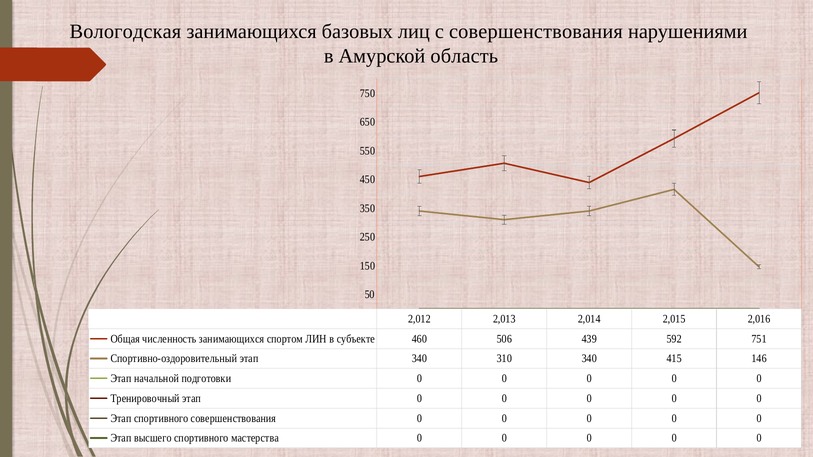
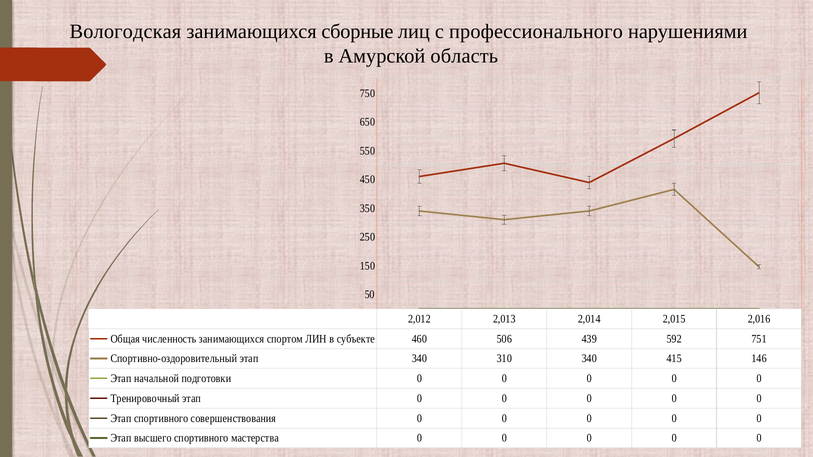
базовых: базовых -> сборные (357, 32)
с совершенствования: совершенствования -> профессионального (536, 32)
